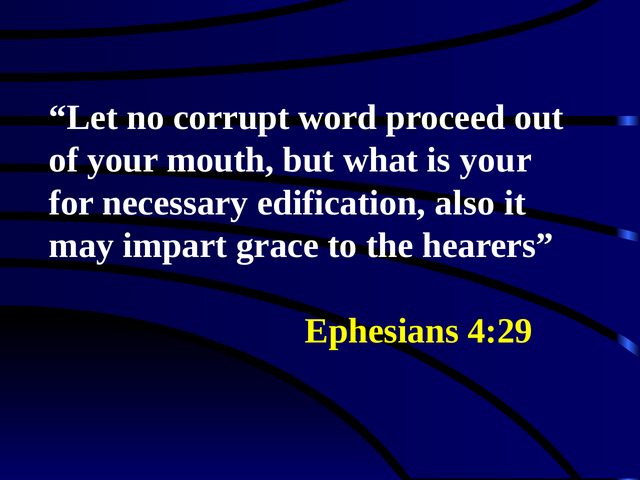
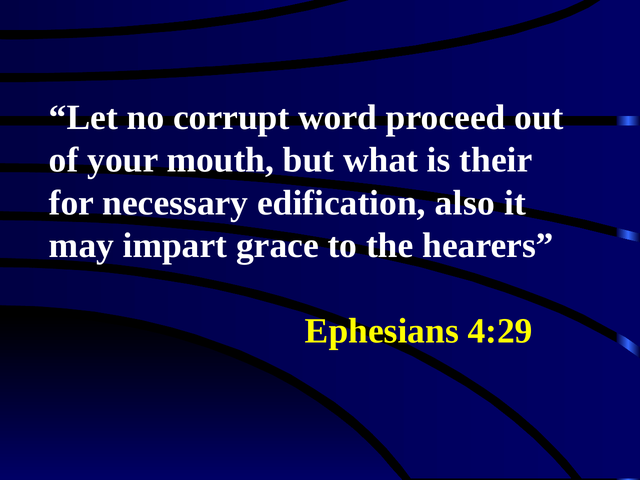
is your: your -> their (496, 160)
